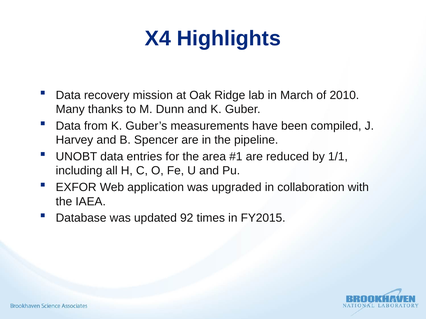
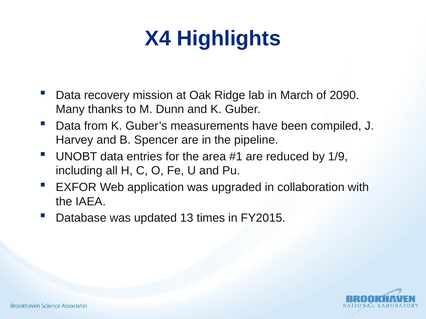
2010: 2010 -> 2090 (344, 95)
1/1: 1/1 -> 1/9 (338, 157)
92: 92 -> 13 (187, 218)
